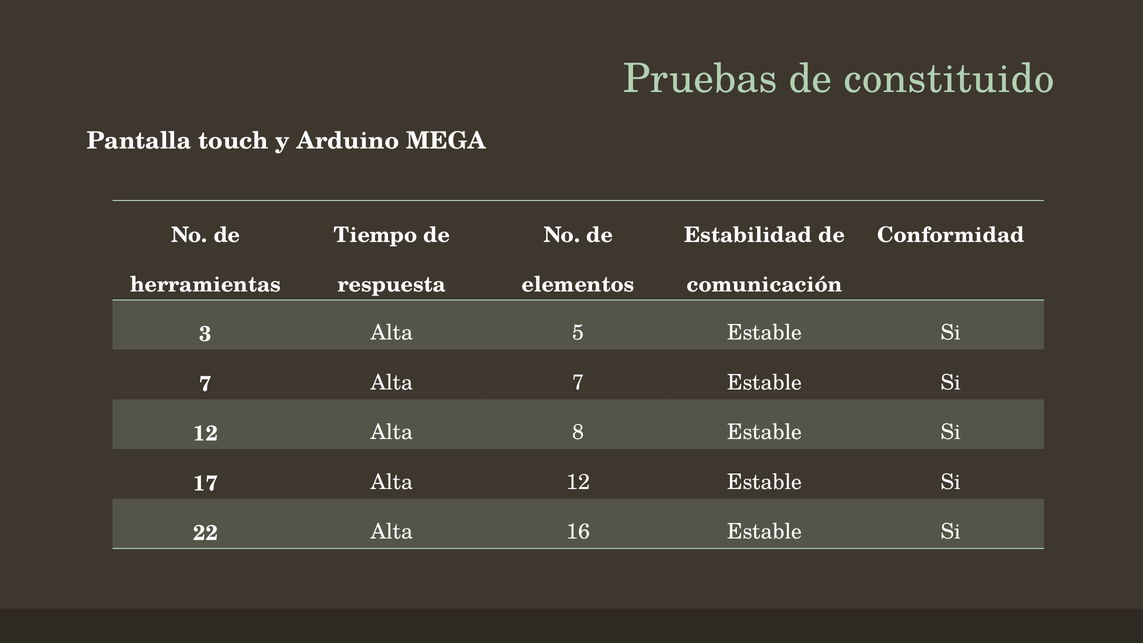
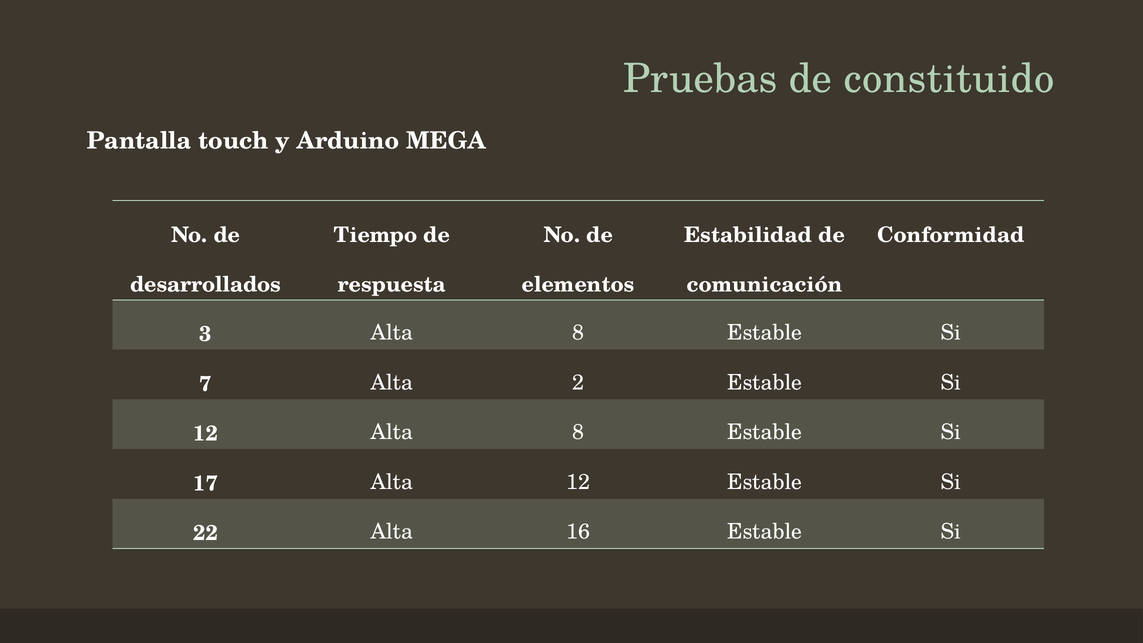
herramientas: herramientas -> desarrollados (206, 285)
3 Alta 5: 5 -> 8 (578, 333)
Alta 7: 7 -> 2 (578, 382)
